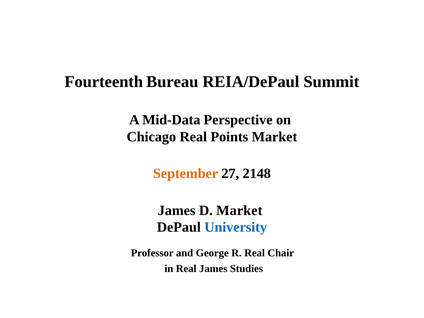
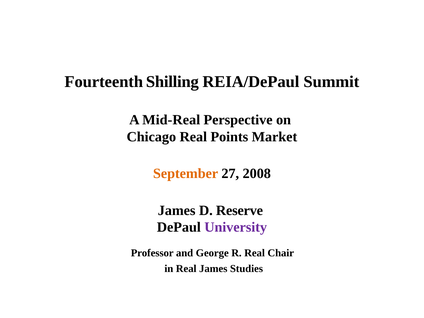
Bureau: Bureau -> Shilling (172, 82)
Mid-Data: Mid-Data -> Mid-Real (171, 120)
2148: 2148 -> 2008 (257, 174)
D Market: Market -> Reserve (239, 210)
University colour: blue -> purple (236, 227)
